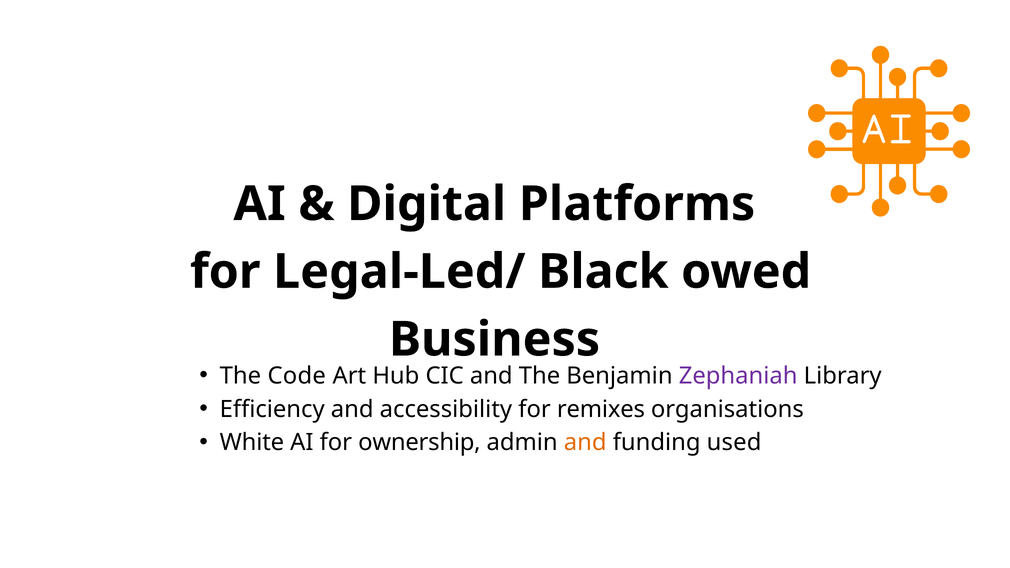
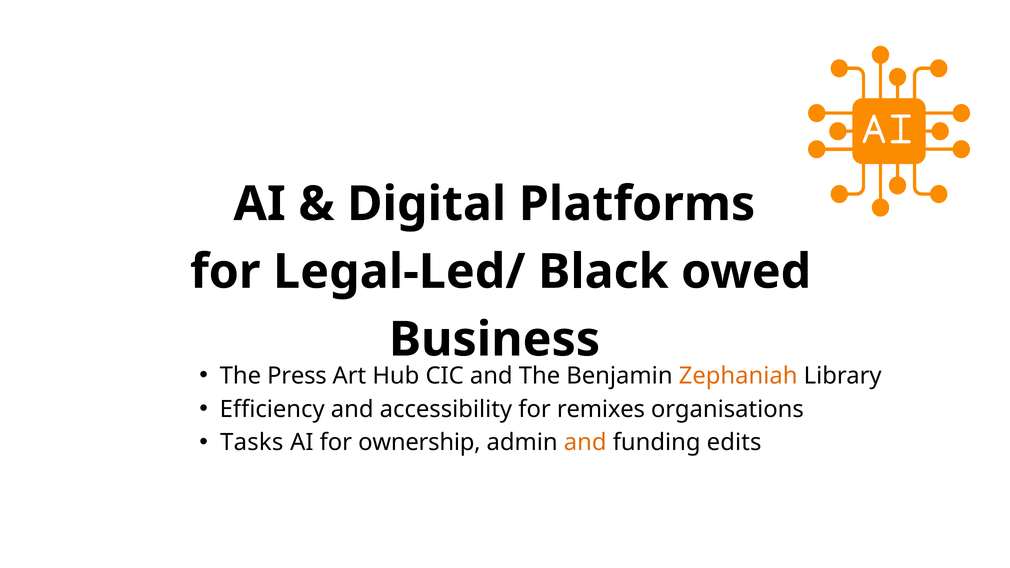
Code: Code -> Press (297, 376)
Zephaniah colour: purple -> orange (738, 376)
White: White -> Tasks (252, 443)
used: used -> edits (734, 443)
